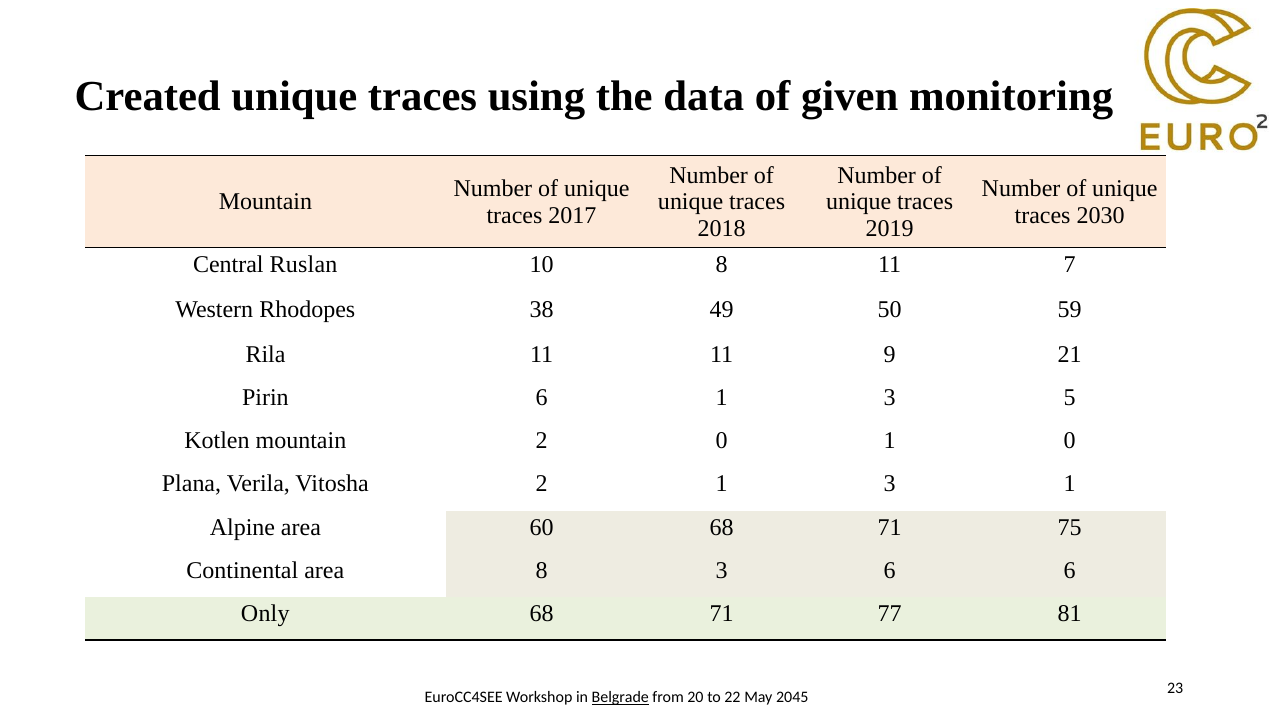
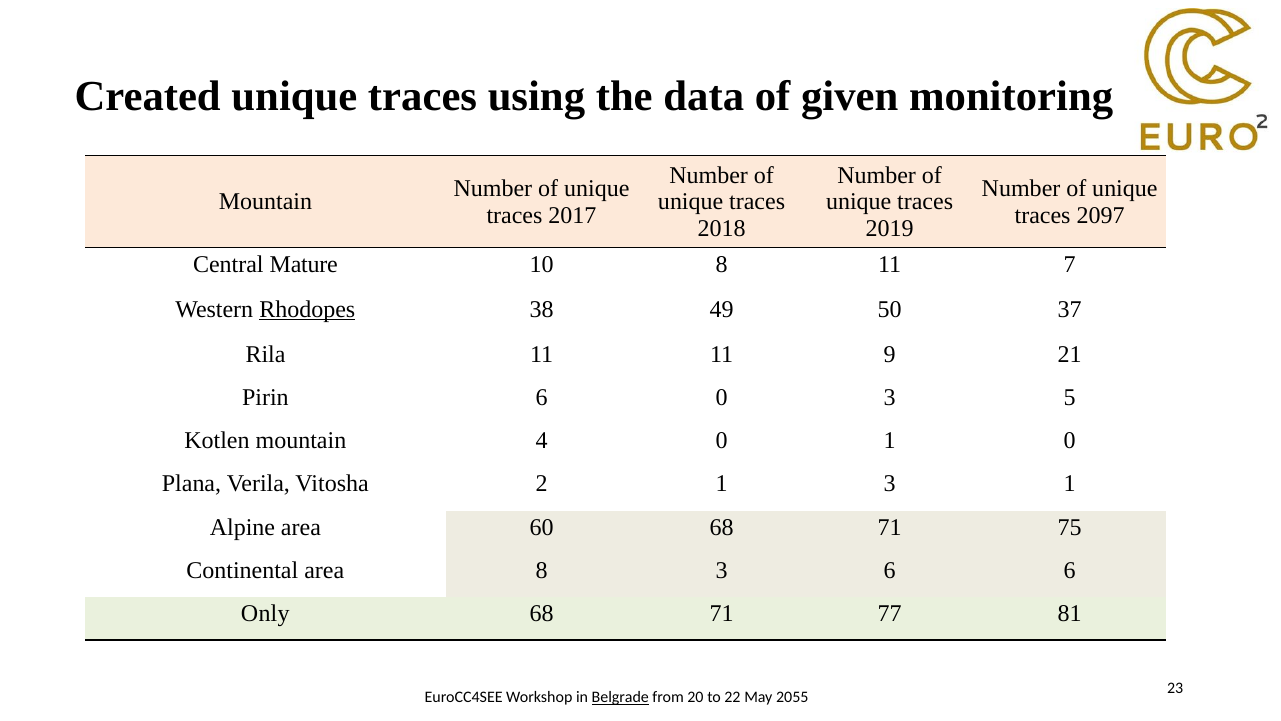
2030: 2030 -> 2097 (1101, 215)
Ruslan: Ruslan -> Mature (304, 264)
Rhodopes underline: none -> present (307, 309)
59: 59 -> 37 (1070, 309)
6 1: 1 -> 0 (722, 397)
mountain 2: 2 -> 4 (542, 441)
2045: 2045 -> 2055 (792, 697)
